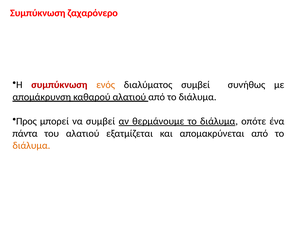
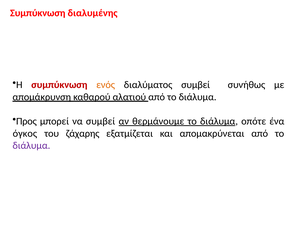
ζαχαρόνερο: ζαχαρόνερο -> διαλυμένης (93, 13)
πάντα: πάντα -> όγκος (25, 133)
του αλατιού: αλατιού -> ζάχαρης (83, 133)
διάλυμα colour: orange -> purple (31, 146)
